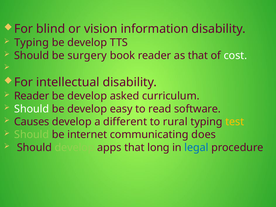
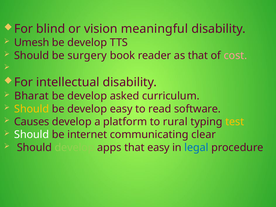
information: information -> meaningful (154, 29)
Typing: Typing -> Umesh (32, 43)
cost colour: white -> pink (235, 55)
Reader: Reader -> Bharat (32, 96)
Should colour: white -> yellow (32, 109)
different: different -> platform (125, 122)
Should colour: light green -> white (32, 135)
does: does -> clear (204, 135)
that long: long -> easy (158, 148)
